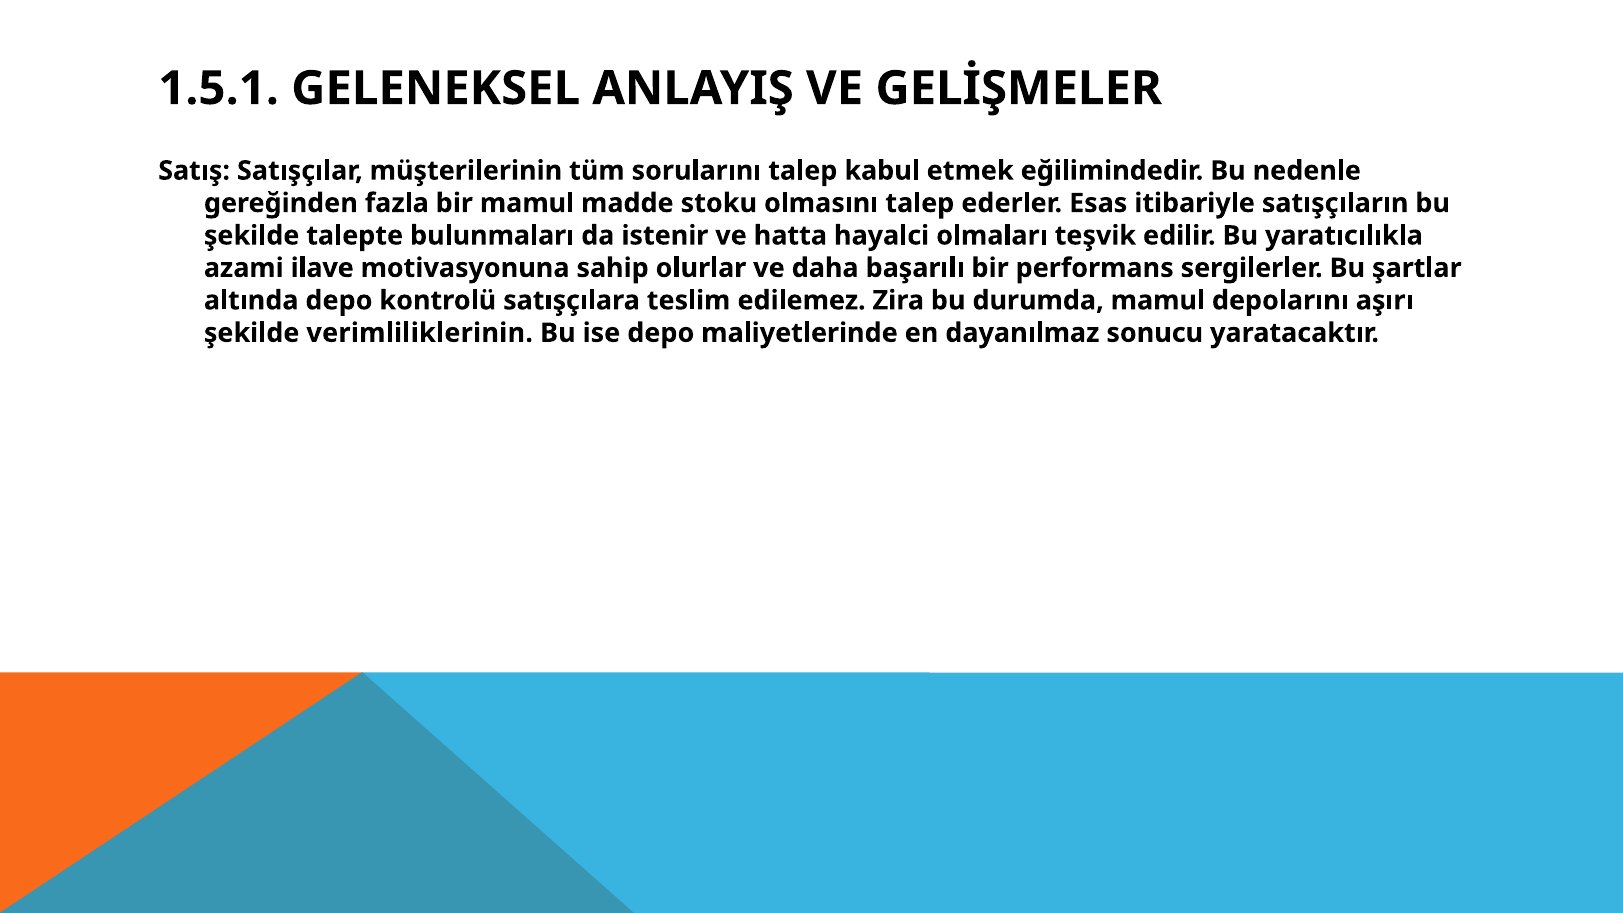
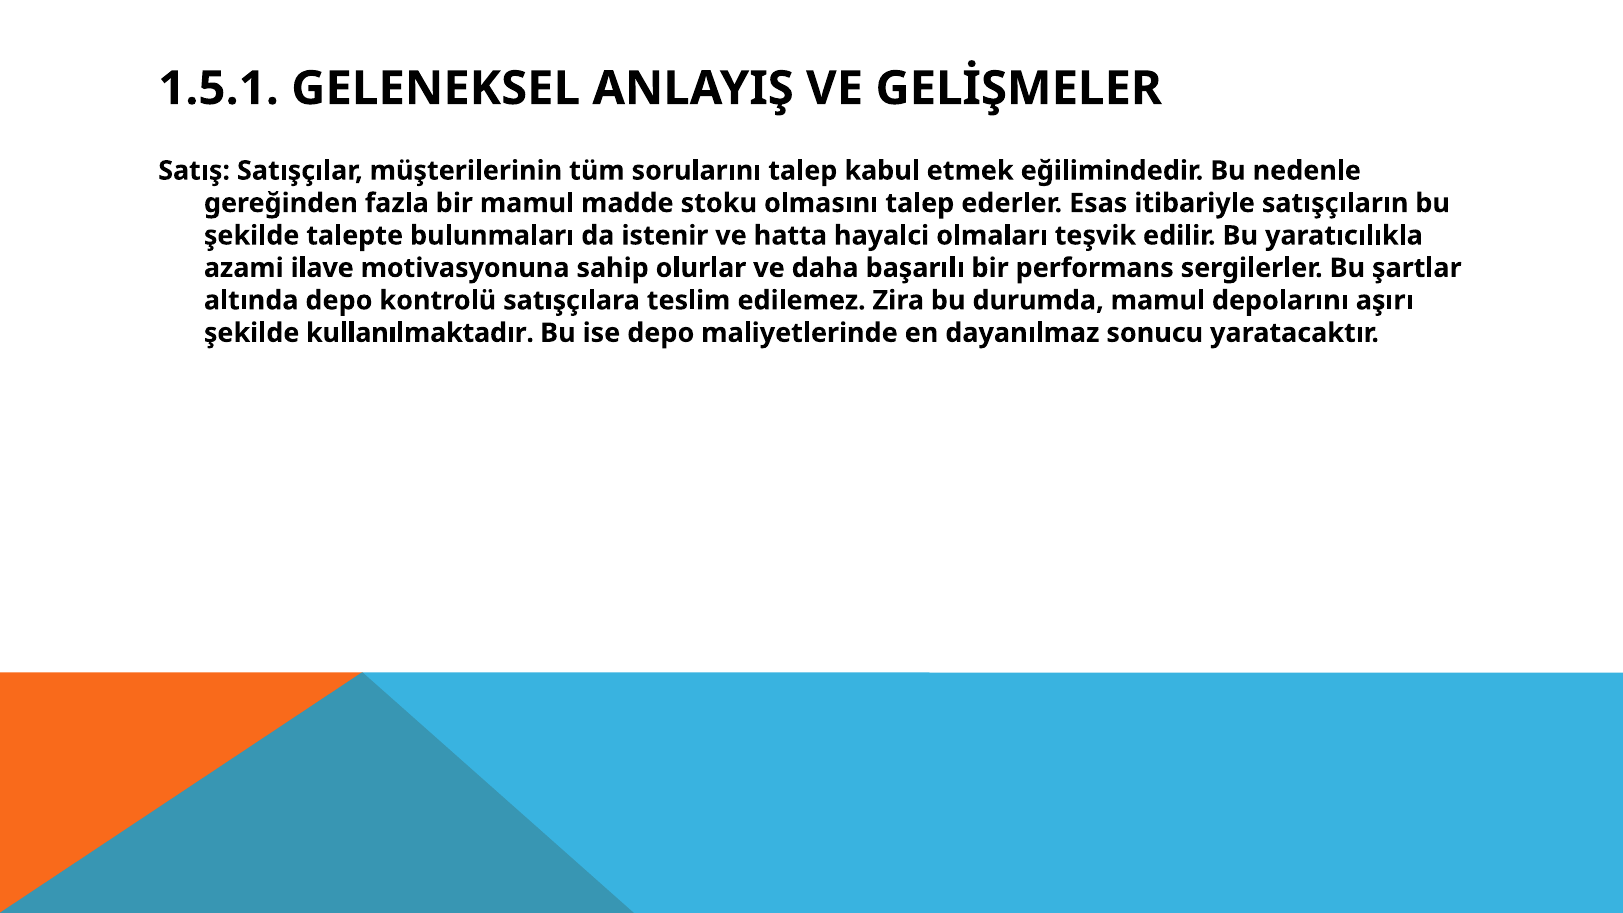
verimliliklerinin: verimliliklerinin -> kullanılmaktadır (420, 333)
